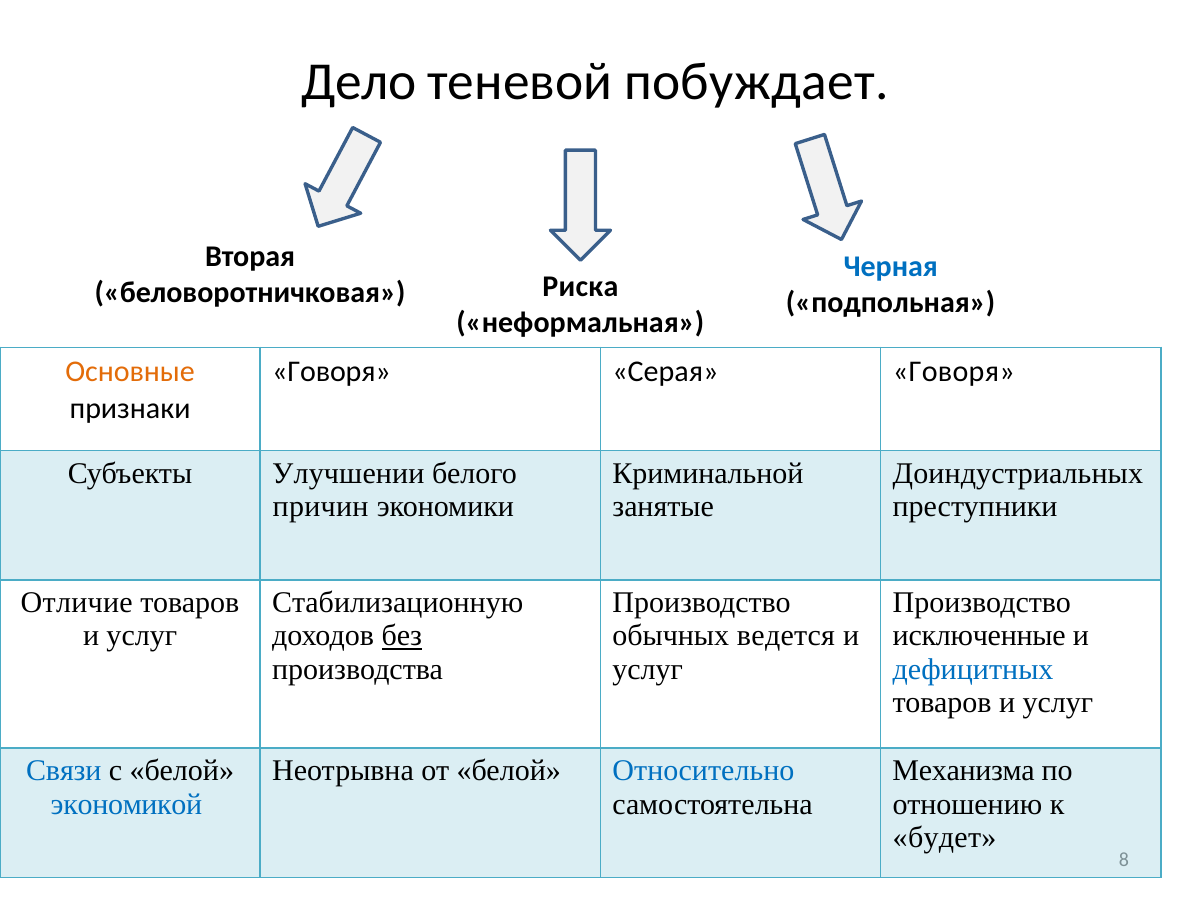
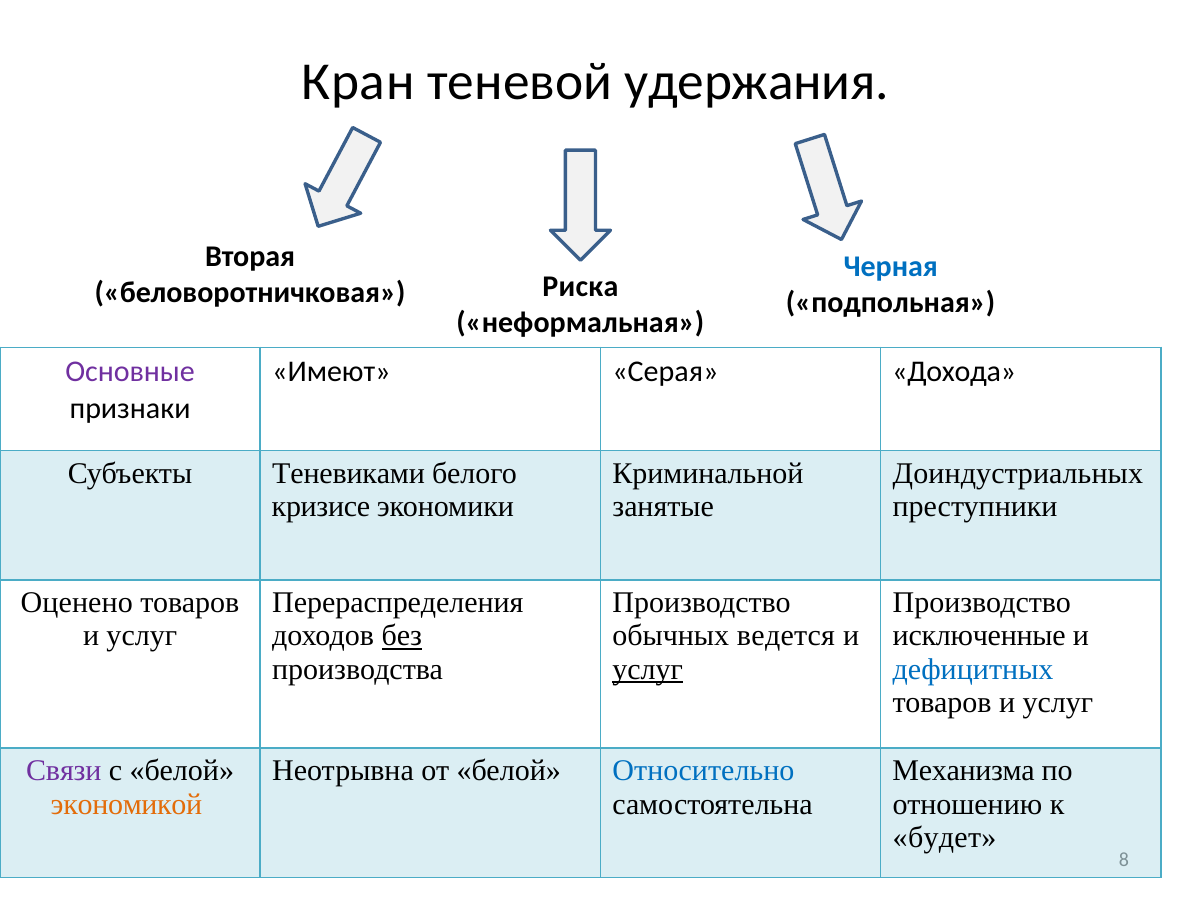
Дело: Дело -> Кран (358, 82)
побуждает: побуждает -> удержания (757, 82)
Основные colour: orange -> purple (130, 372)
Говоря: Говоря -> Имеют (331, 372)
Серая Говоря: Говоря -> Дохода (954, 372)
Улучшении: Улучшении -> Теневиками (349, 473)
причин: причин -> кризисе (321, 507)
Отличие: Отличие -> Оценено (77, 603)
Стабилизационную: Стабилизационную -> Перераспределения (398, 603)
услуг underline: none -> present (648, 669)
Связи colour: blue -> purple (64, 771)
экономикой colour: blue -> orange (126, 804)
